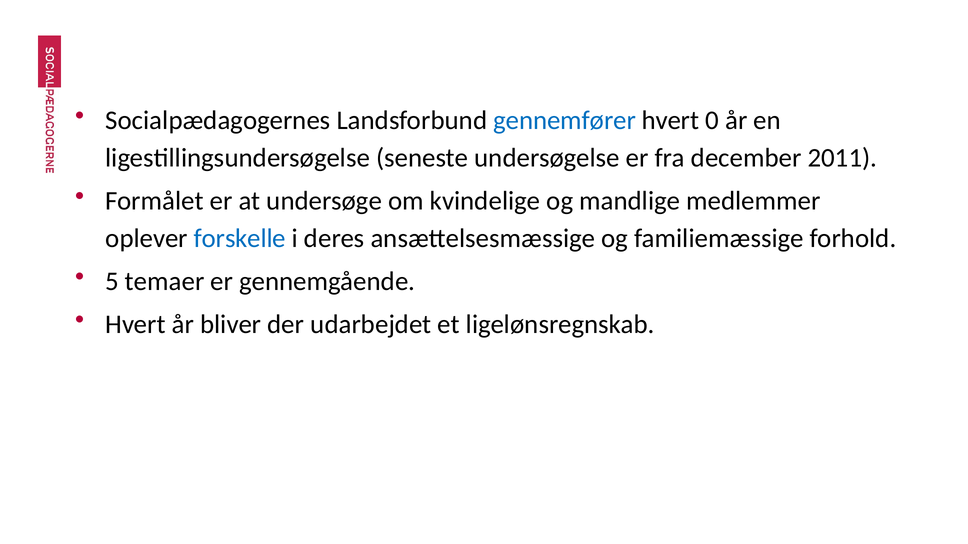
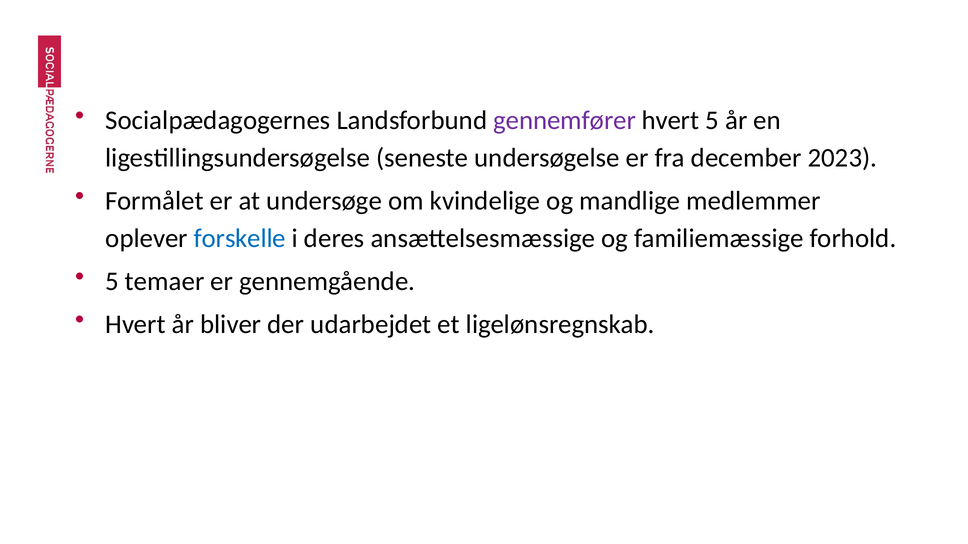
gennemfører colour: blue -> purple (565, 120)
hvert 0: 0 -> 5 (712, 120)
2011: 2011 -> 2023 (842, 158)
